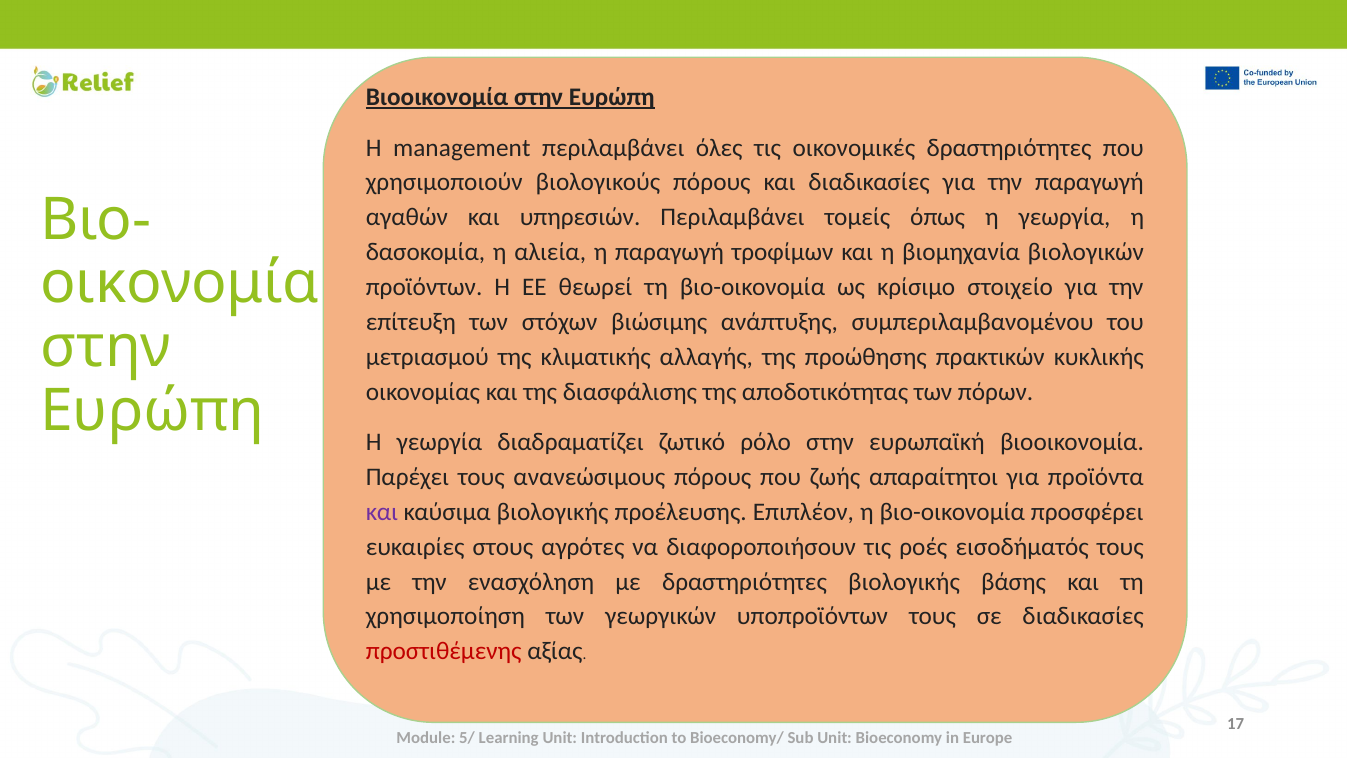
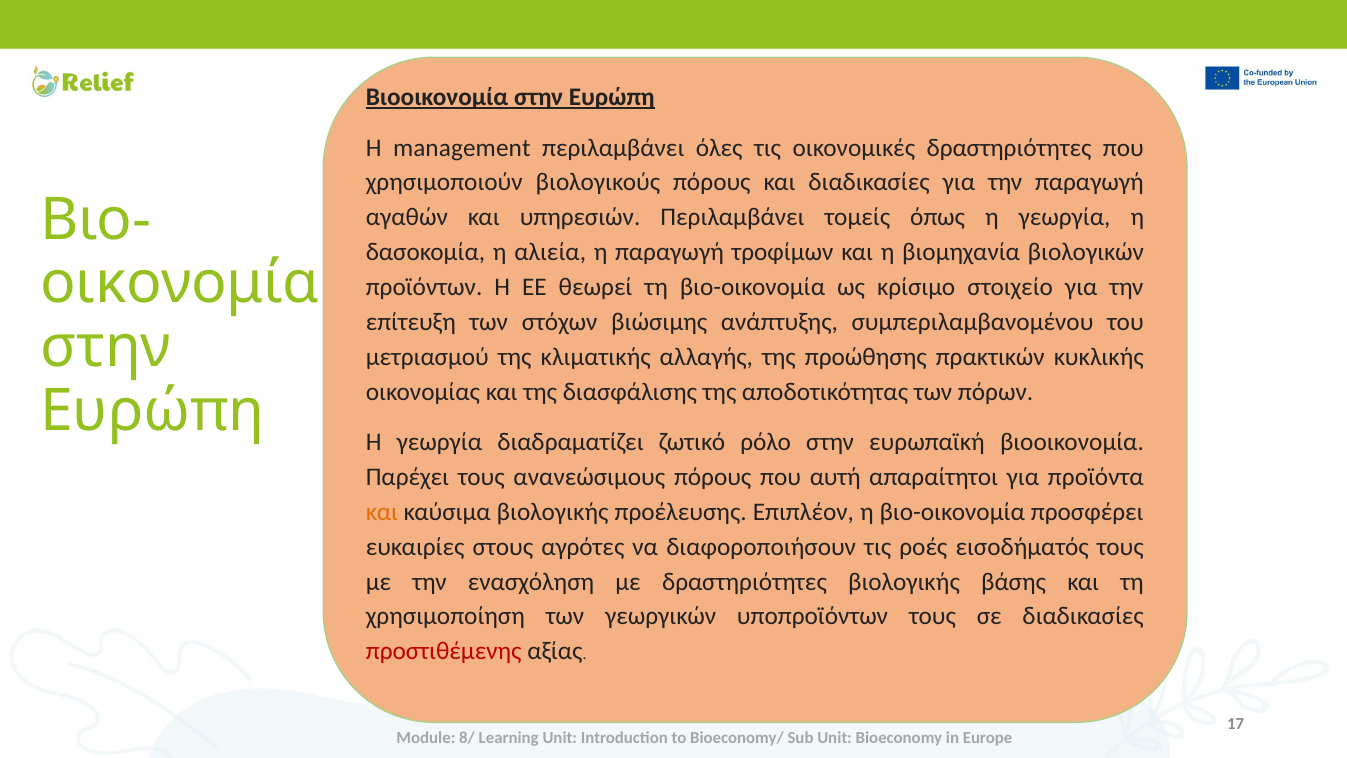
ζωής: ζωής -> αυτή (835, 477)
και colour: purple -> orange (382, 512)
5/: 5/ -> 8/ (467, 737)
